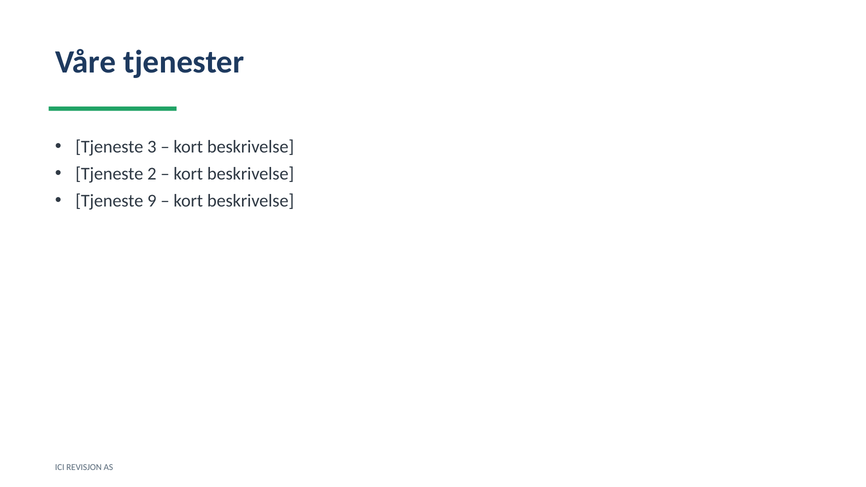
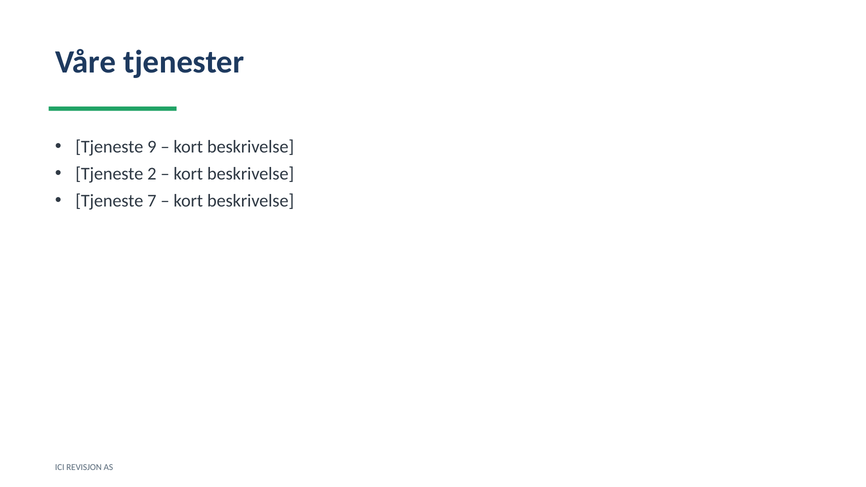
3: 3 -> 9 (152, 147)
9: 9 -> 7 (152, 201)
